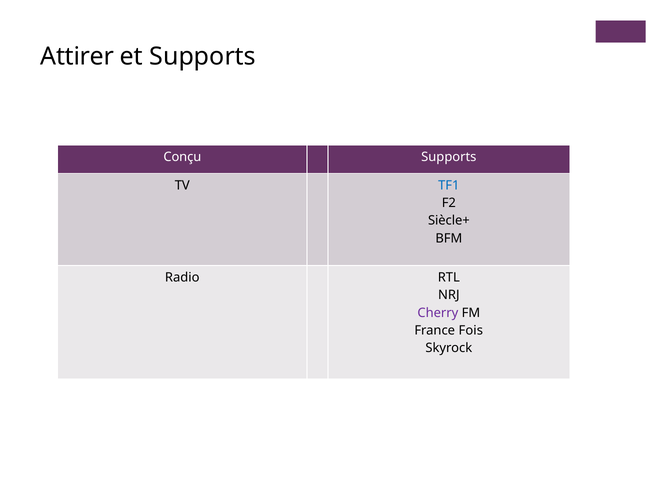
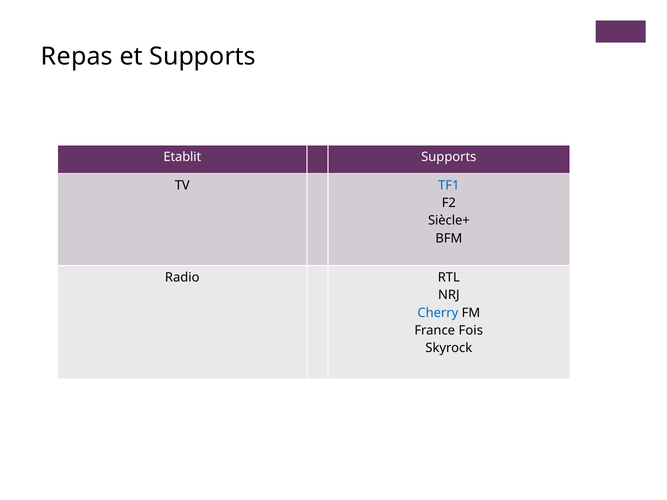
Attirer: Attirer -> Repas (77, 57)
Conçu: Conçu -> Etablit (182, 157)
Cherry colour: purple -> blue (438, 313)
